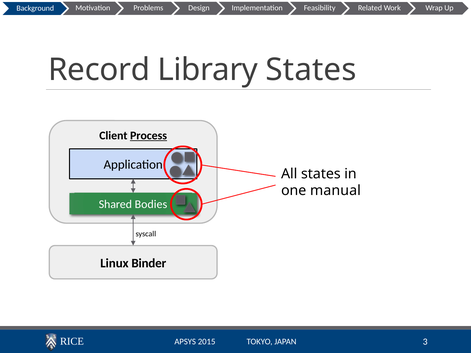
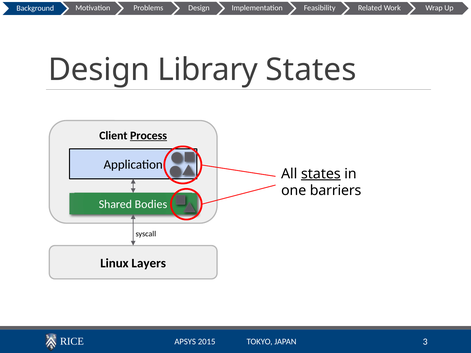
Record: Record -> Design (99, 70)
states underline: none -> present (321, 174)
manual: manual -> barriers (336, 191)
Binder: Binder -> Layers (149, 263)
